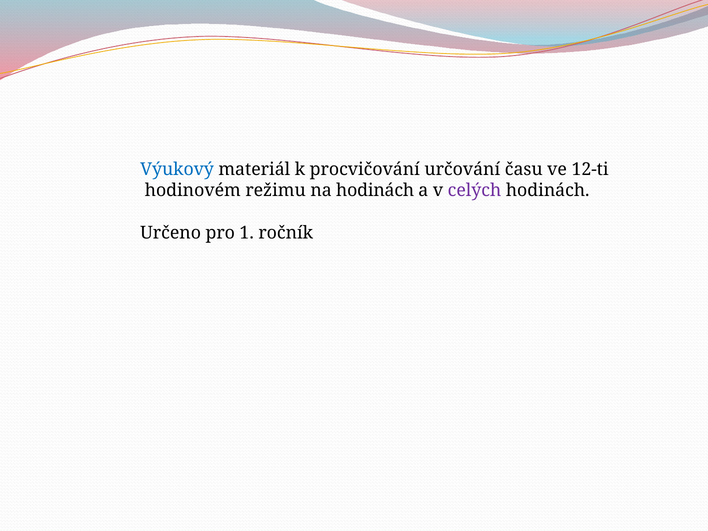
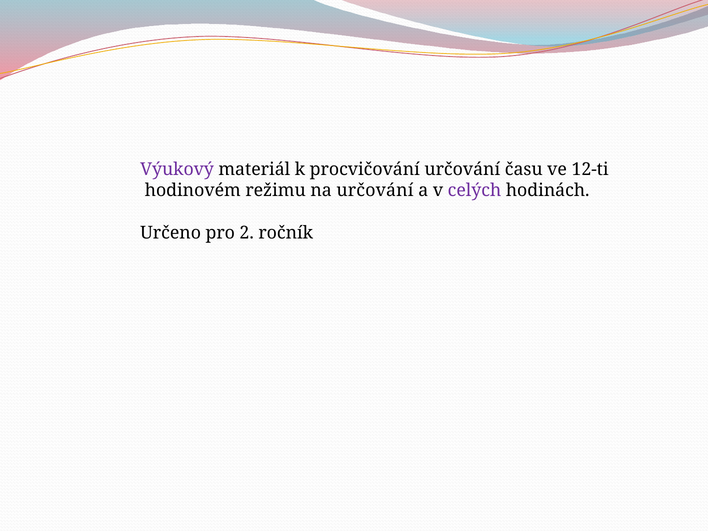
Výukový colour: blue -> purple (177, 169)
na hodinách: hodinách -> určování (375, 191)
1: 1 -> 2 (247, 233)
